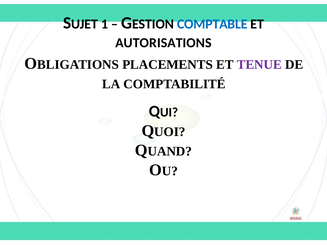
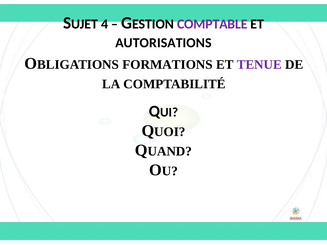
1: 1 -> 4 (105, 24)
COMPTABLE colour: blue -> purple (212, 24)
PLACEMENTS: PLACEMENTS -> FORMATIONS (168, 65)
